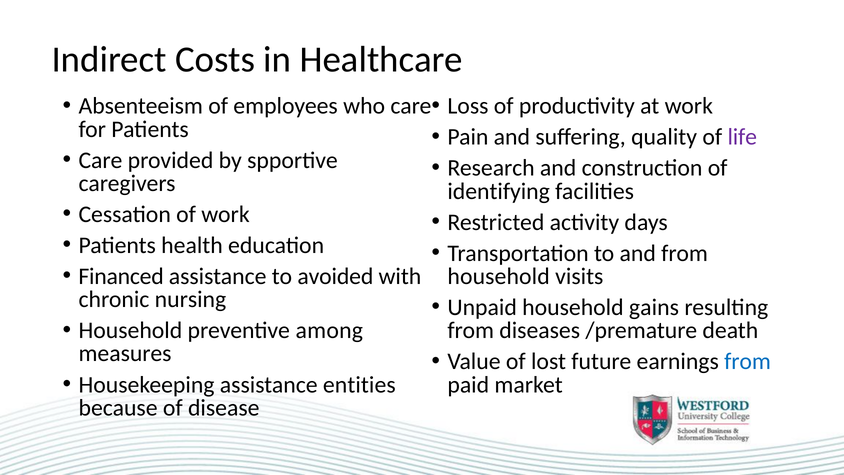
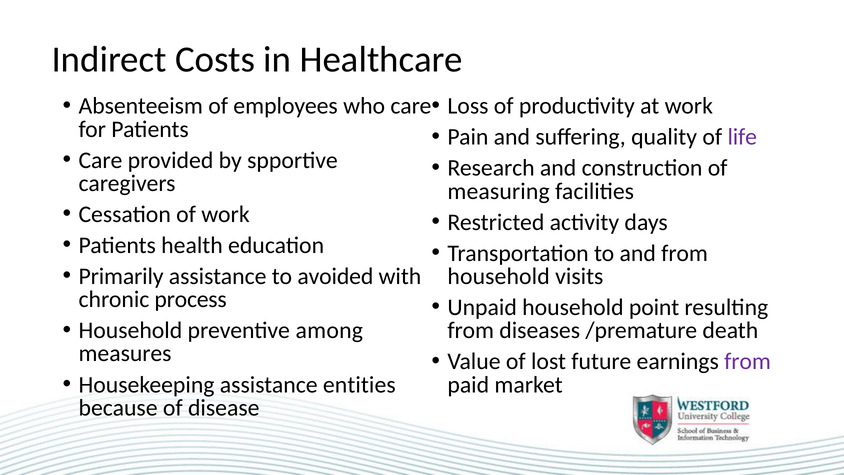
identifying: identifying -> measuring (499, 191)
Financed: Financed -> Primarily (121, 276)
nursing: nursing -> process (191, 299)
gains: gains -> point (654, 307)
from colour: blue -> purple (747, 361)
